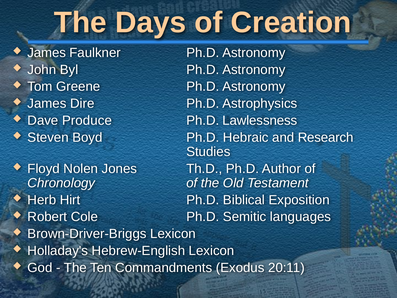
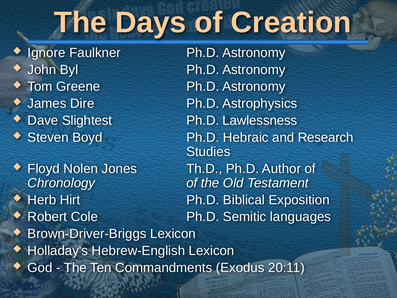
James: James -> Ignore (47, 53)
Produce: Produce -> Slightest (87, 120)
